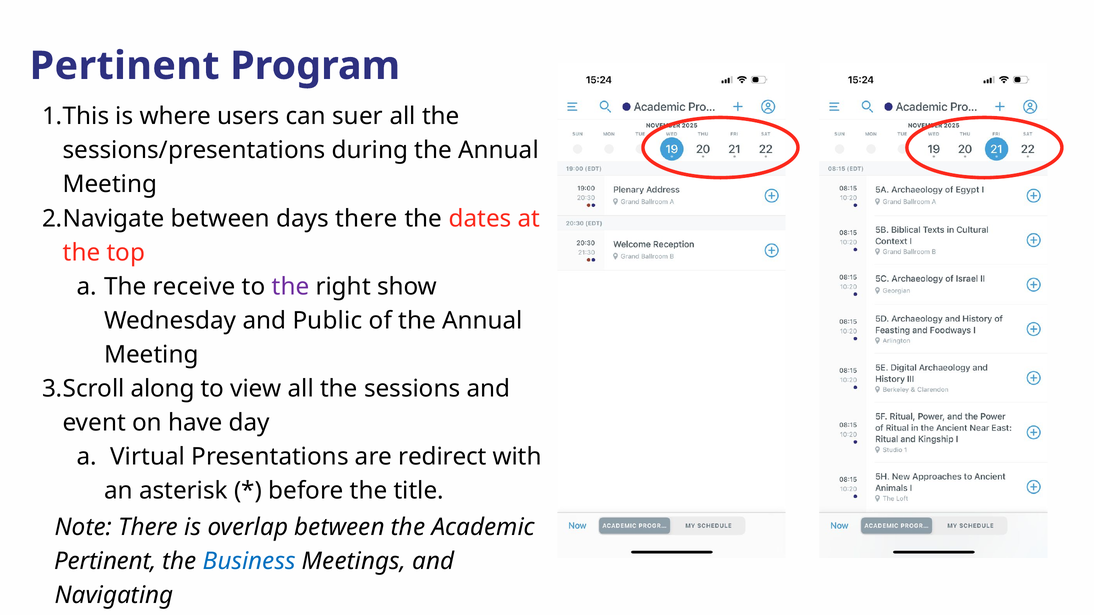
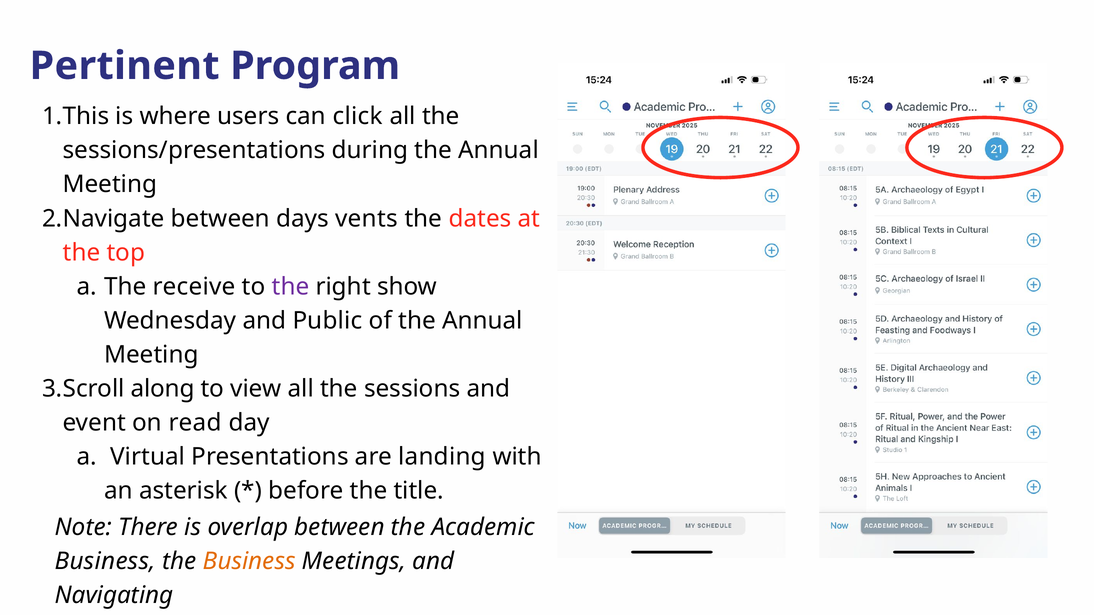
suer: suer -> click (358, 117)
days there: there -> vents (367, 219)
have: have -> read (195, 423)
redirect: redirect -> landing (442, 457)
Pertinent: Pertinent -> Business (105, 562)
Business colour: blue -> orange (249, 562)
